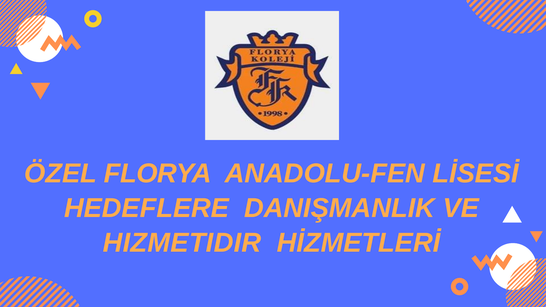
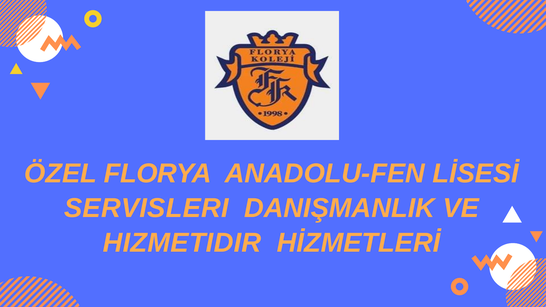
HEDEFLERE: HEDEFLERE -> SERVISLERI (146, 208)
